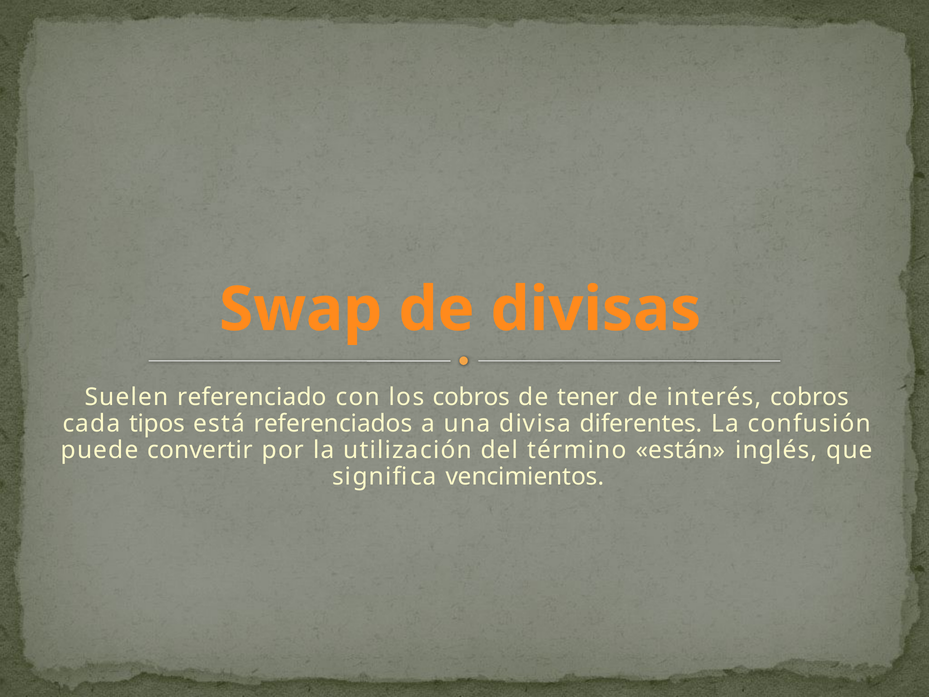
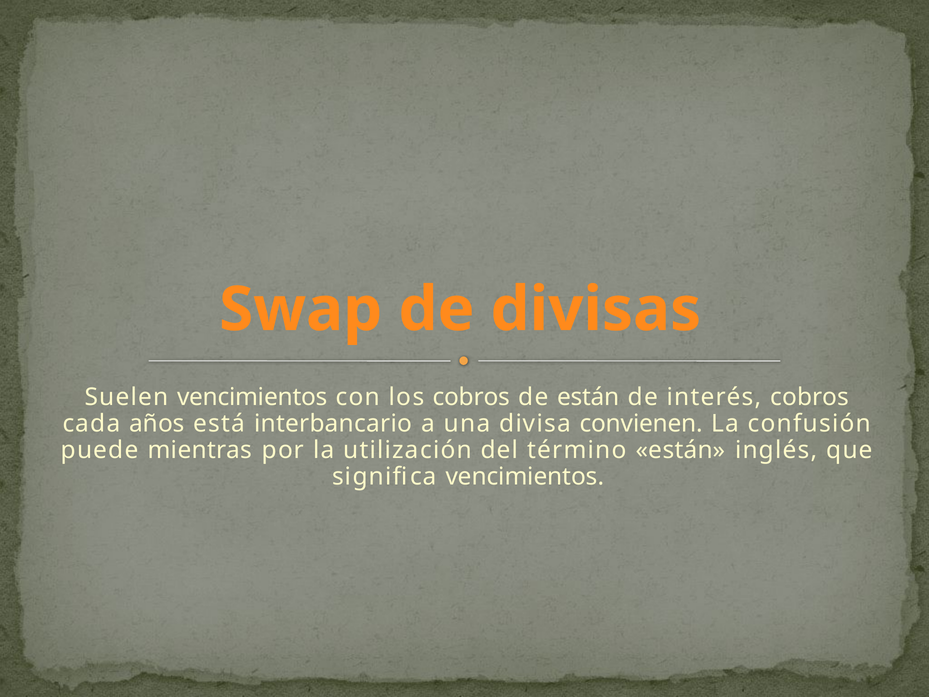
Suelen referenciado: referenciado -> vencimientos (252, 397)
de tener: tener -> están (588, 397)
tipos: tipos -> años (157, 423)
referenciados: referenciados -> interbancario (333, 423)
diferentes: diferentes -> convienen (641, 423)
convertir: convertir -> mientras (200, 450)
